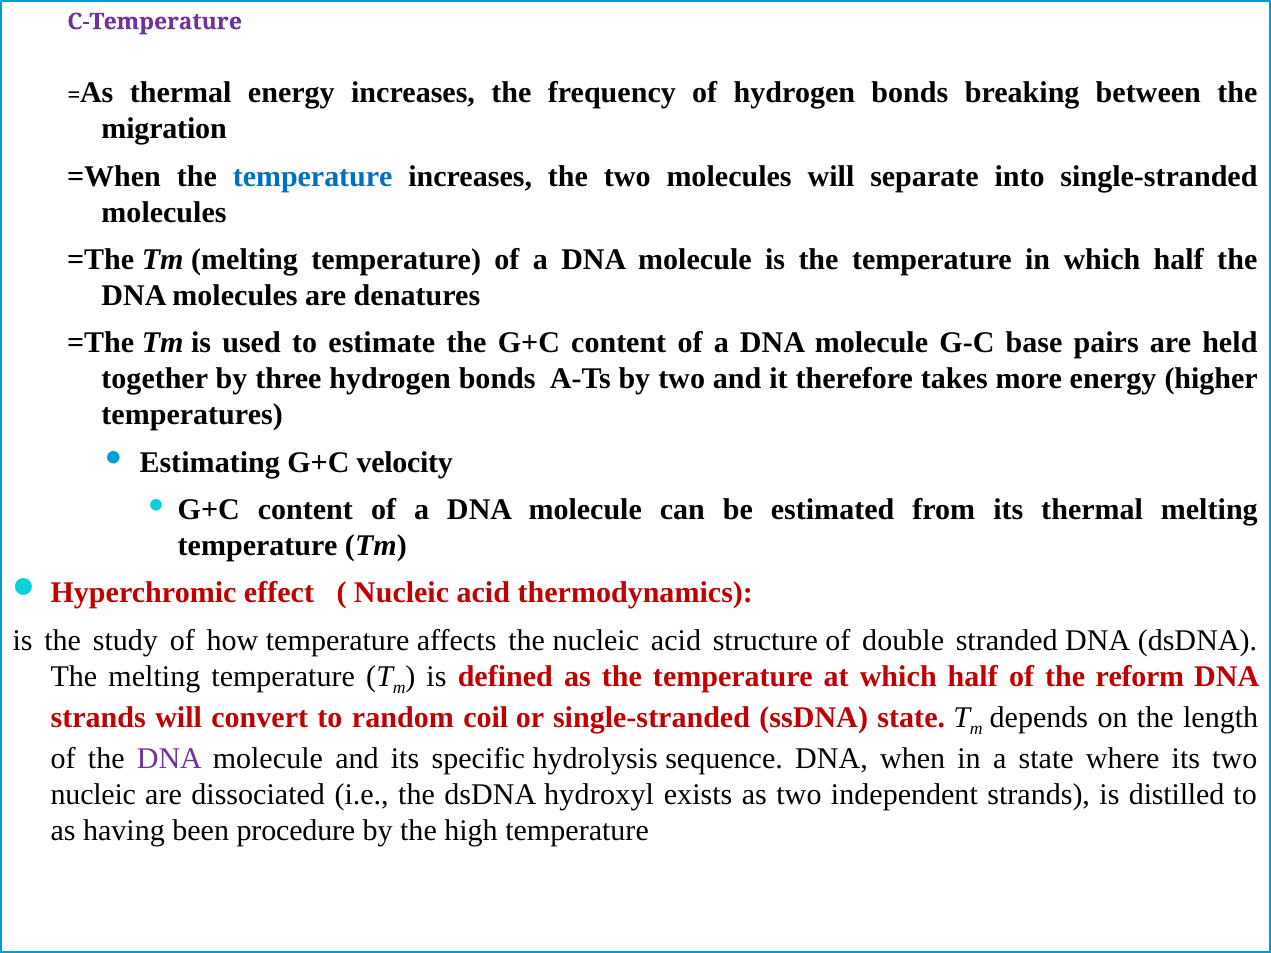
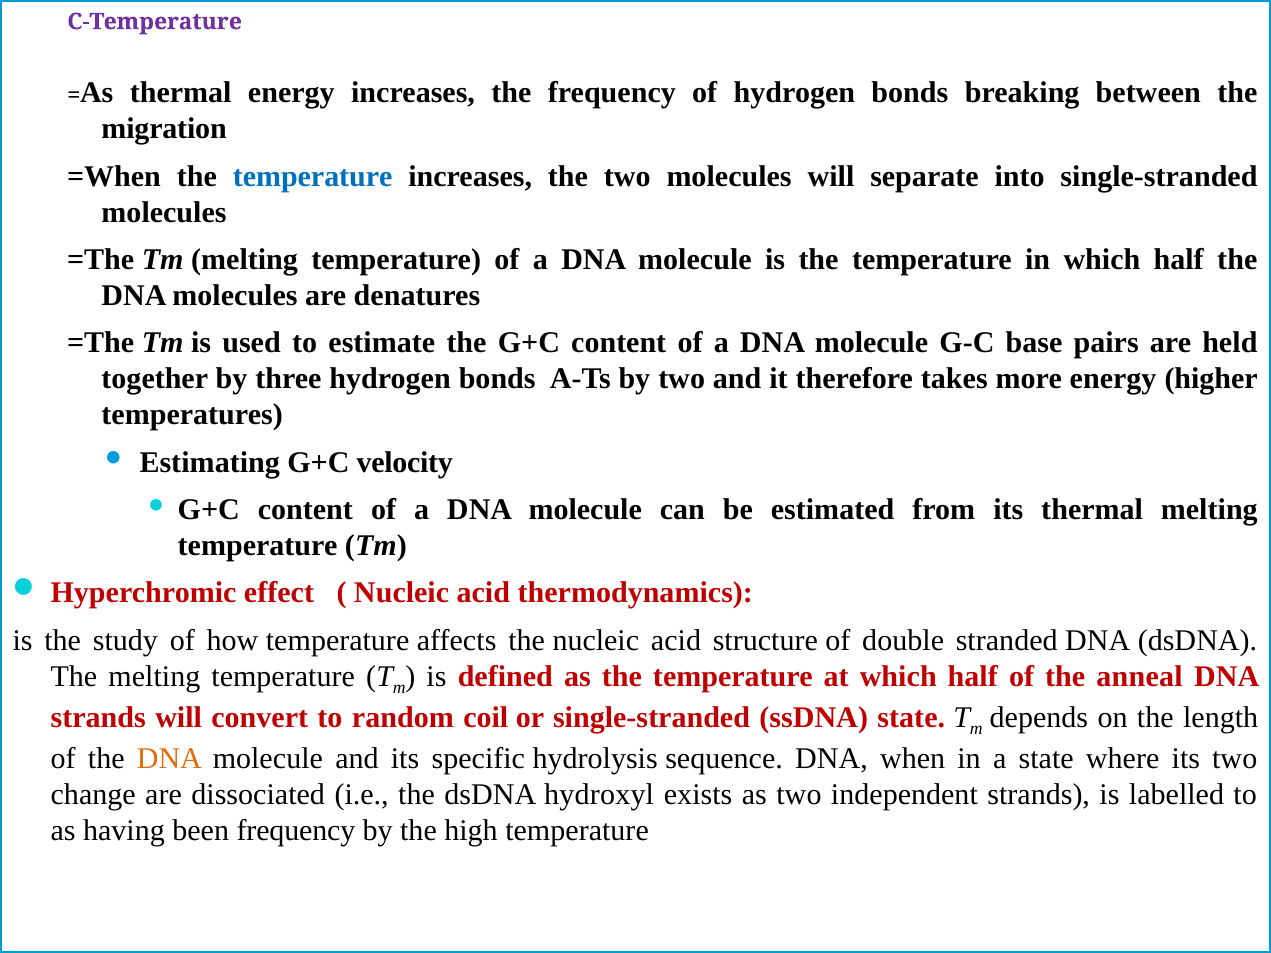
reform: reform -> anneal (1140, 676)
DNA colour: purple -> orange (169, 759)
nucleic: nucleic -> change (93, 795)
distilled: distilled -> labelled (1177, 795)
been procedure: procedure -> frequency (296, 831)
